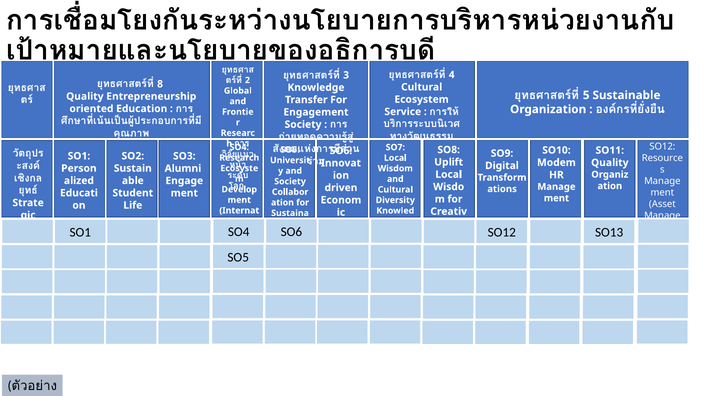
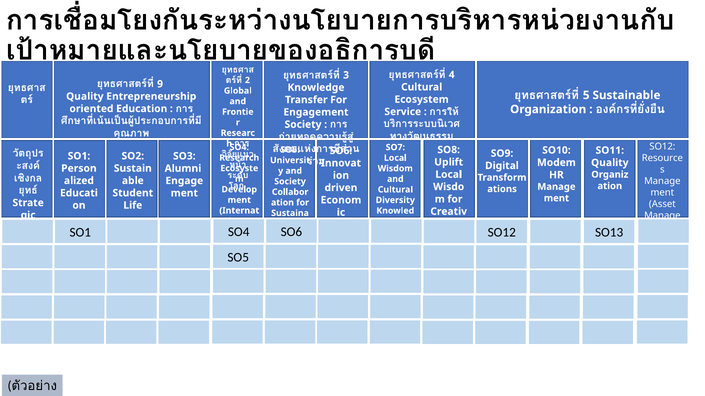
8: 8 -> 9 (160, 84)
